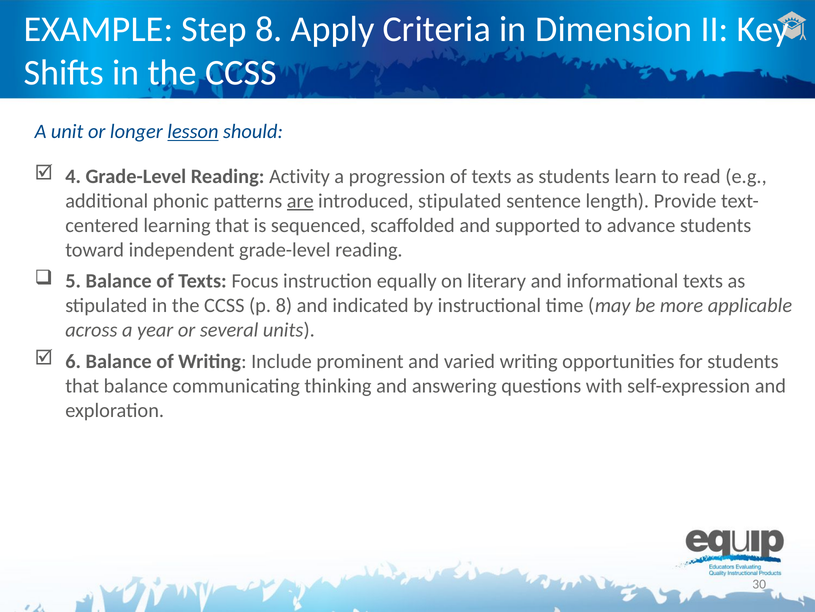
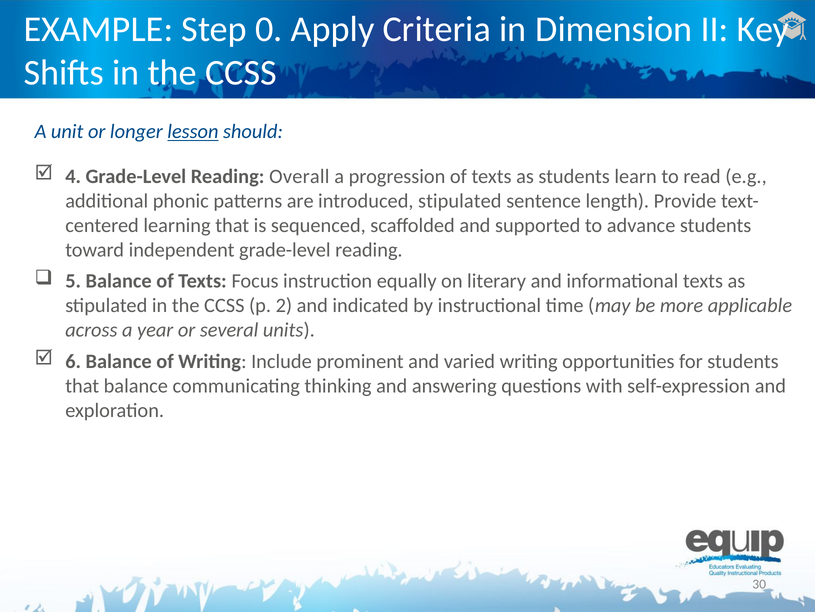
Step 8: 8 -> 0 (269, 29)
Activity: Activity -> Overall (299, 176)
are underline: present -> none (300, 201)
p 8: 8 -> 2 (284, 305)
